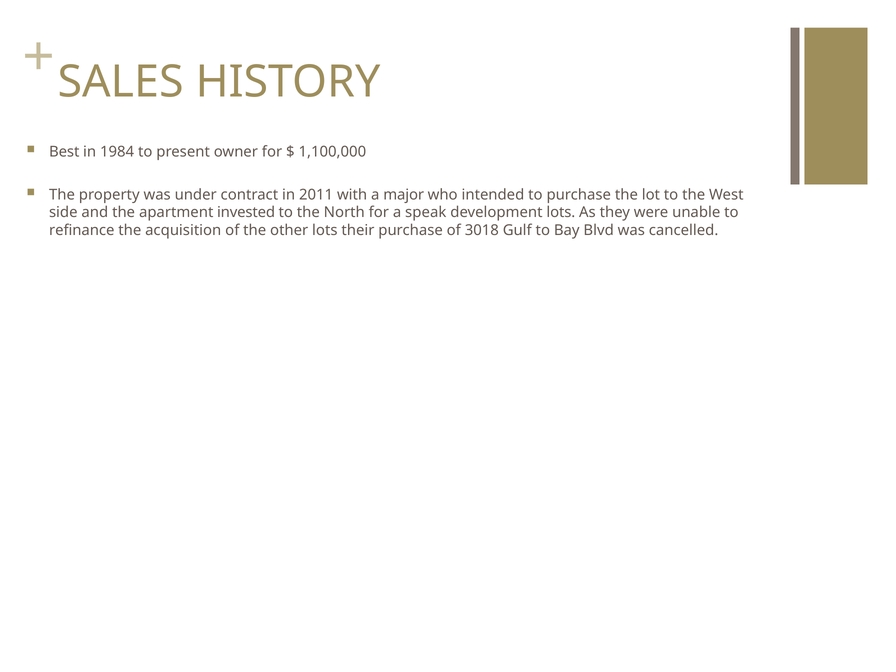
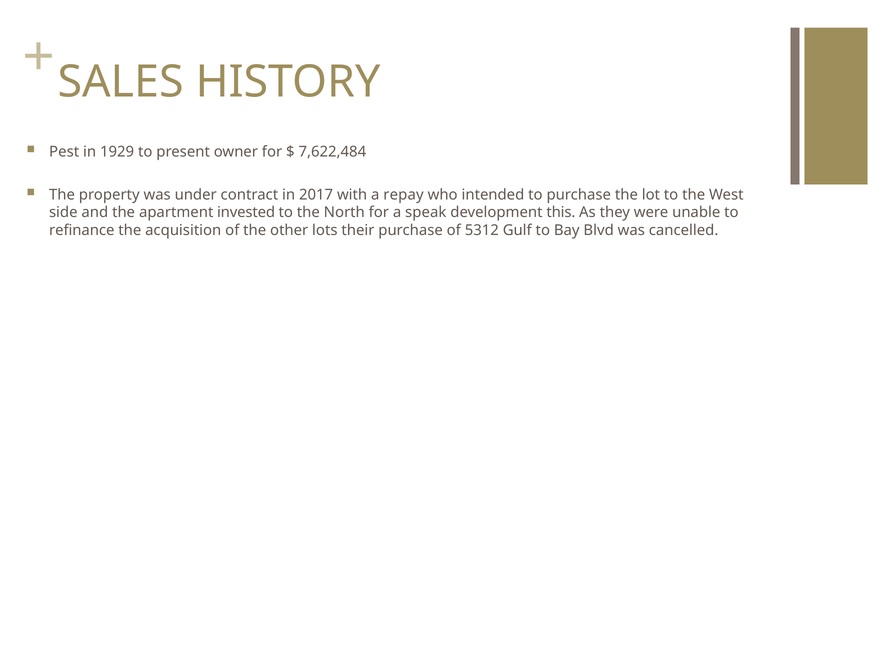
Best: Best -> Pest (64, 152)
1984: 1984 -> 1929 (117, 152)
1,100,000: 1,100,000 -> 7,622,484 (332, 152)
2011: 2011 -> 2017 (316, 195)
major: major -> repay (404, 195)
development lots: lots -> this (561, 213)
3018: 3018 -> 5312 (482, 230)
